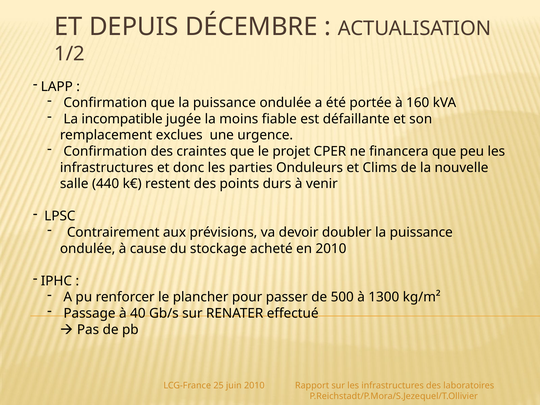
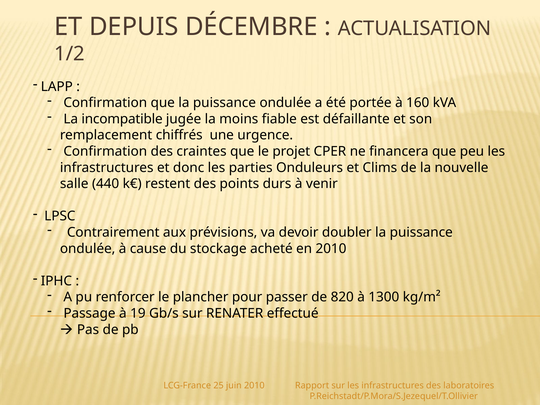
exclues: exclues -> chiffrés (179, 135)
500: 500 -> 820 (342, 297)
40: 40 -> 19 (138, 313)
